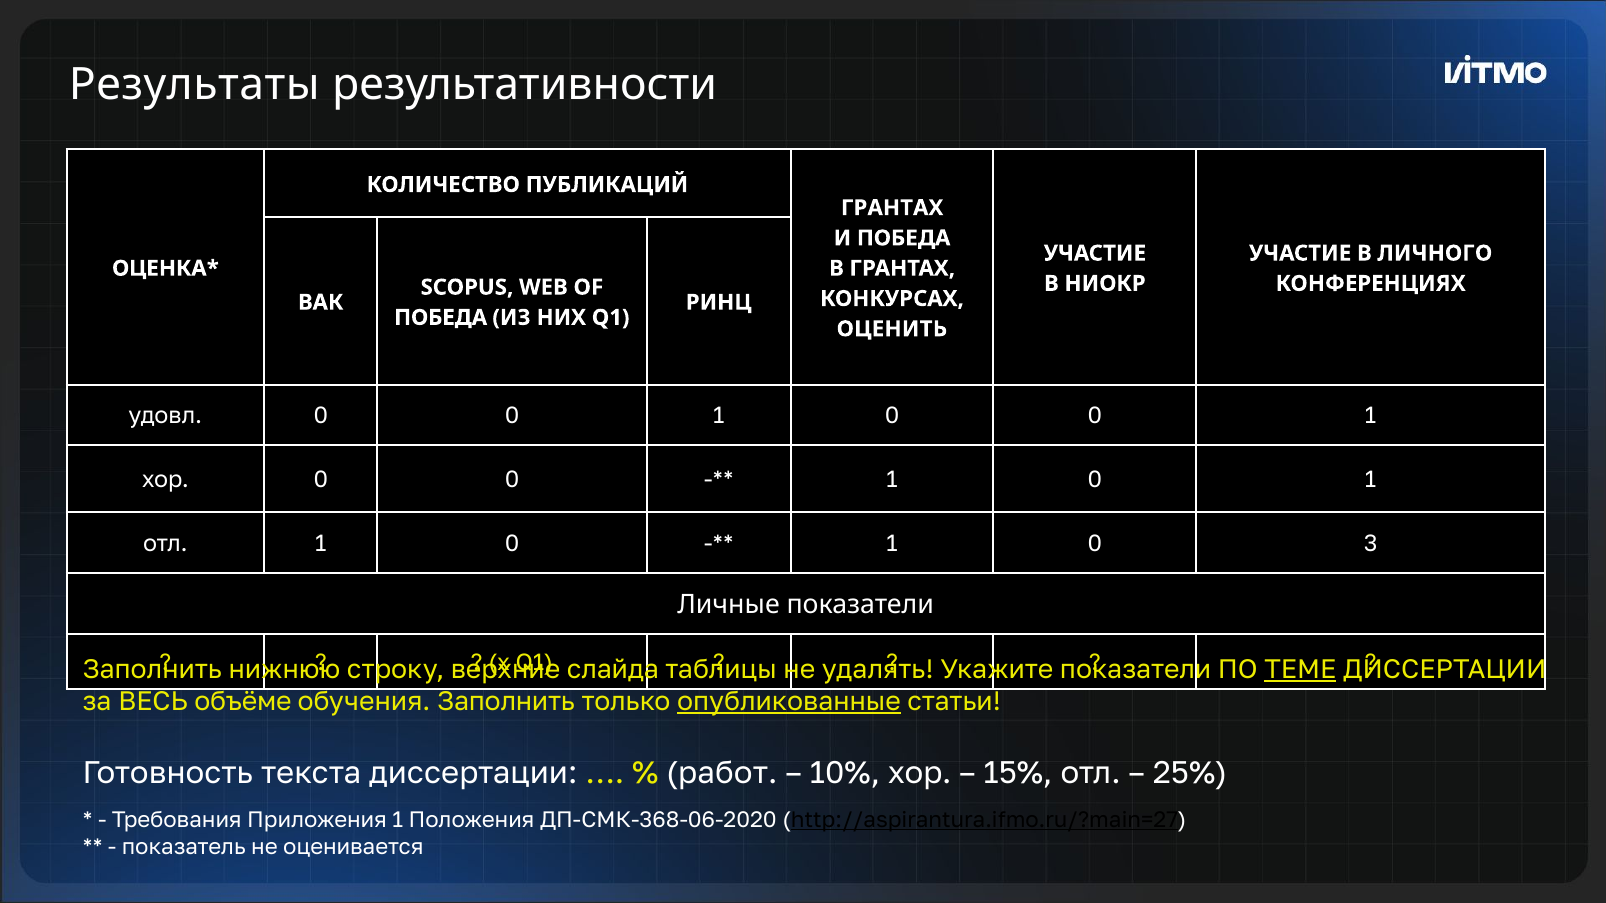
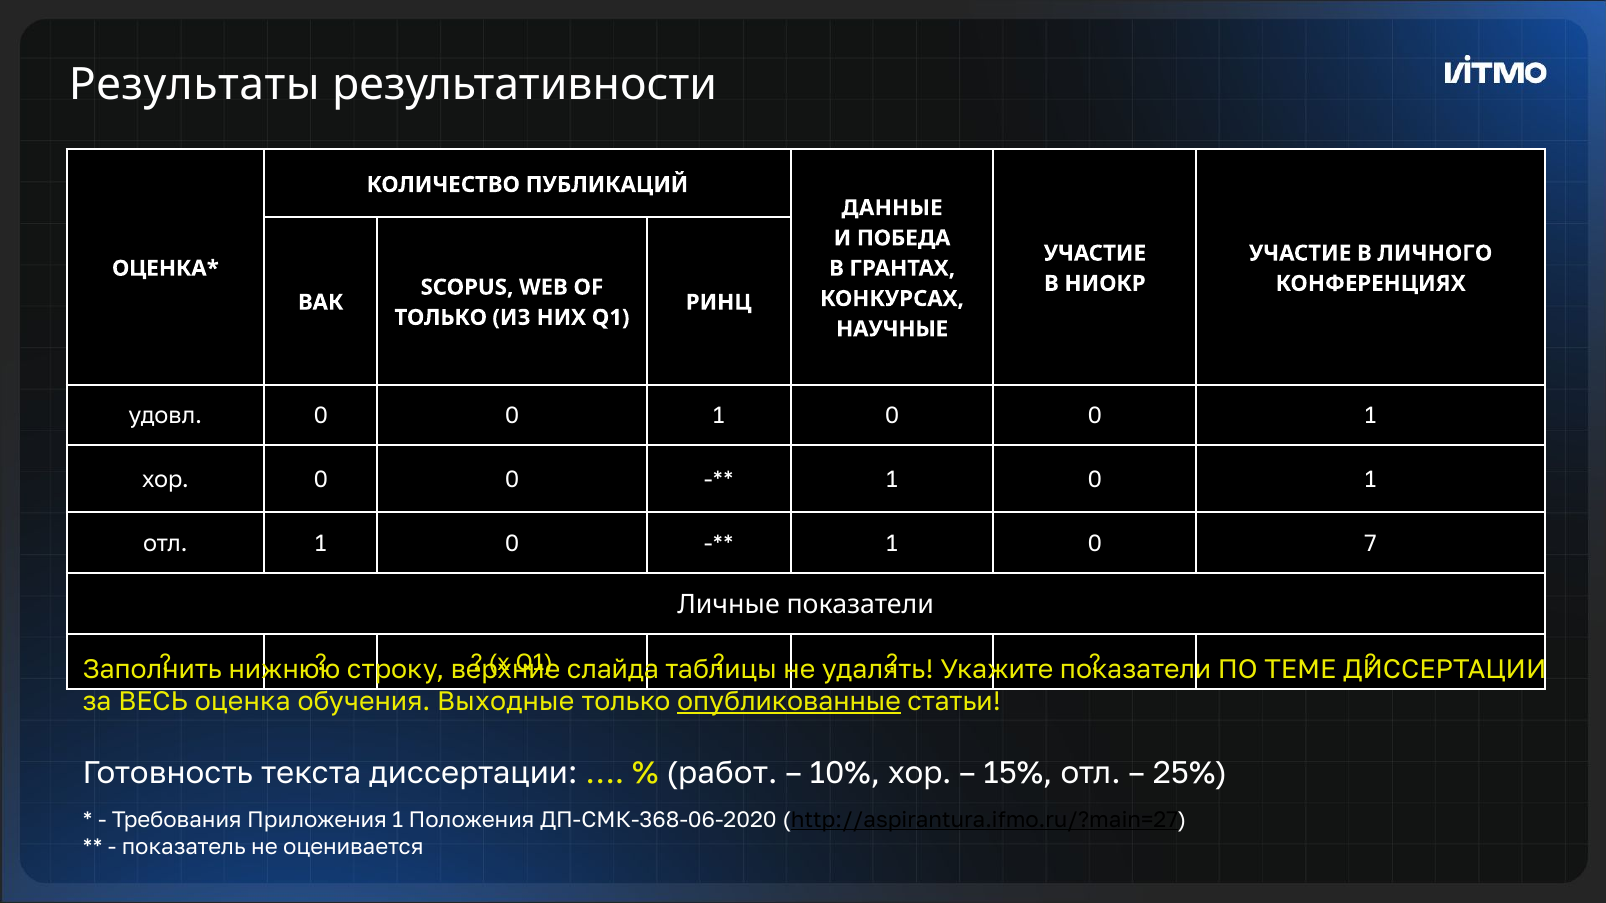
ГРАНТАХ: ГРАНТАХ -> ДАННЫЕ (892, 208)
ПОБЕДА: ПОБЕДА -> ТОЛЬКО (441, 318)
ОЦЕНИТЬ: ОЦЕНИТЬ -> НАУЧНЫЕ (892, 329)
3: 3 -> 7 (1371, 544)
ТЕМЕ underline: present -> none (1300, 670)
объёме: объёме -> оценка (243, 702)
обучения Заполнить: Заполнить -> Выходные (506, 702)
